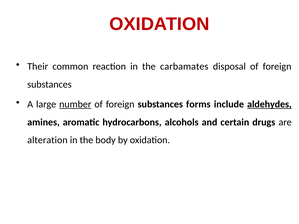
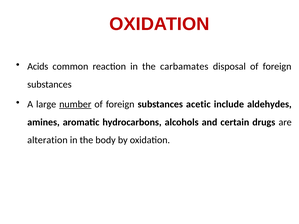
Their: Their -> Acids (38, 66)
forms: forms -> acetic (198, 104)
aldehydes underline: present -> none (269, 104)
